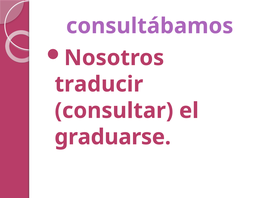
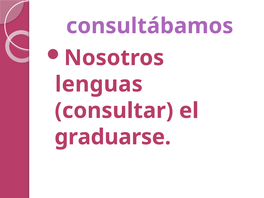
traducir: traducir -> lenguas (99, 84)
